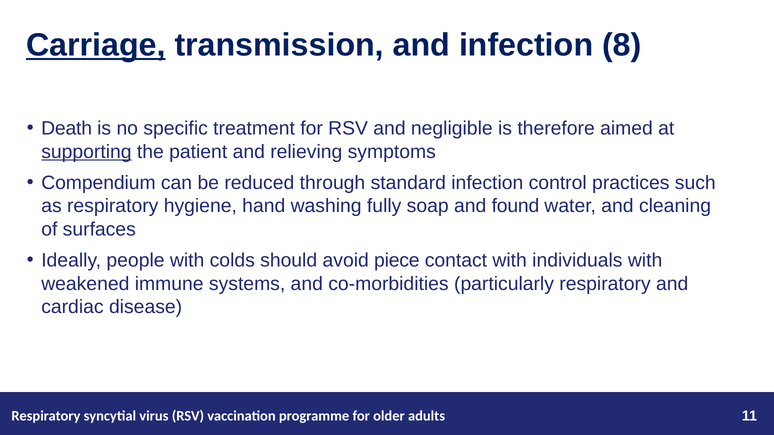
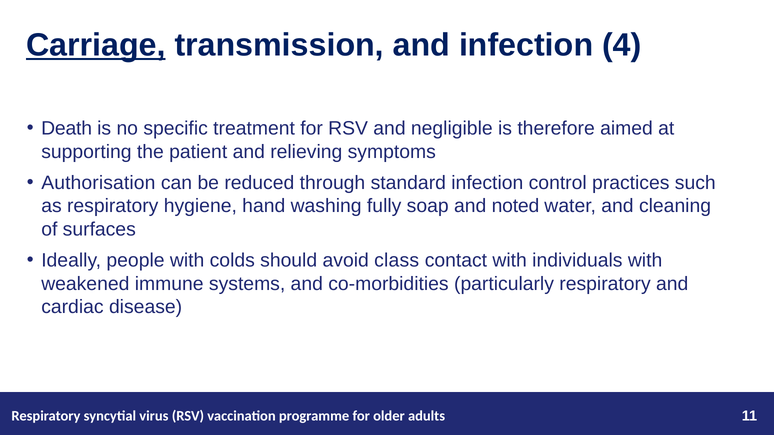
8: 8 -> 4 (622, 45)
supporting underline: present -> none (86, 152)
Compendium: Compendium -> Authorisation (98, 183)
found: found -> noted (515, 206)
piece: piece -> class (397, 261)
